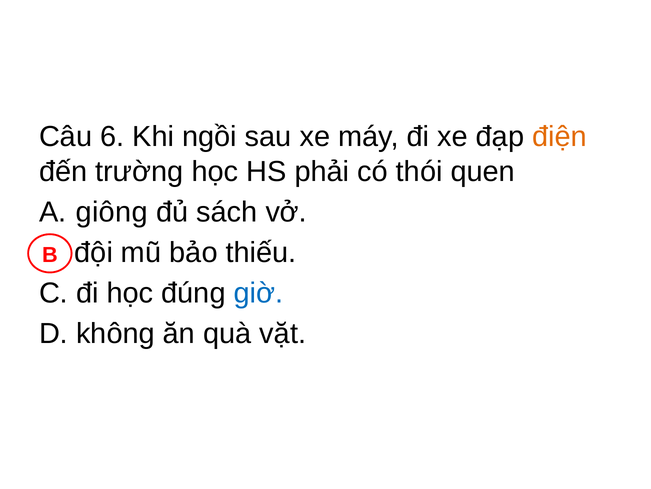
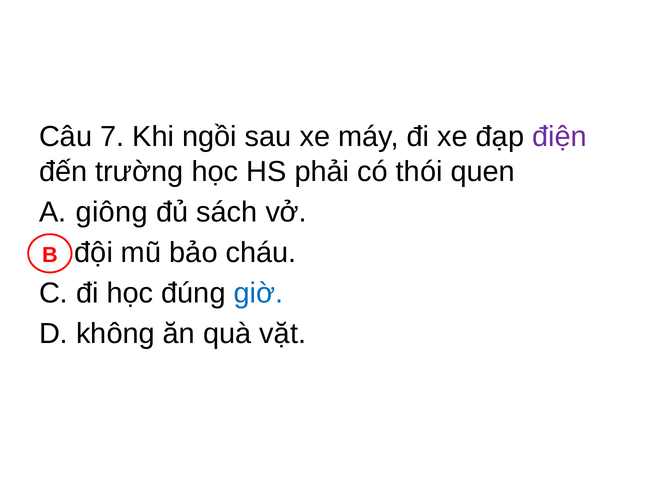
6: 6 -> 7 (112, 137)
điện colour: orange -> purple (560, 137)
thiếu: thiếu -> cháu (261, 252)
